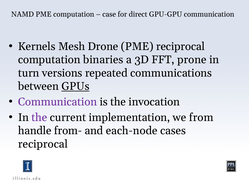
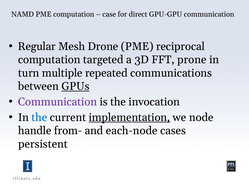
Kernels: Kernels -> Regular (37, 46)
binaries: binaries -> targeted (103, 60)
versions: versions -> multiple (62, 73)
the colour: purple -> blue (39, 117)
implementation underline: none -> present (129, 117)
from: from -> node (201, 117)
reciprocal: reciprocal -> persistent (43, 144)
